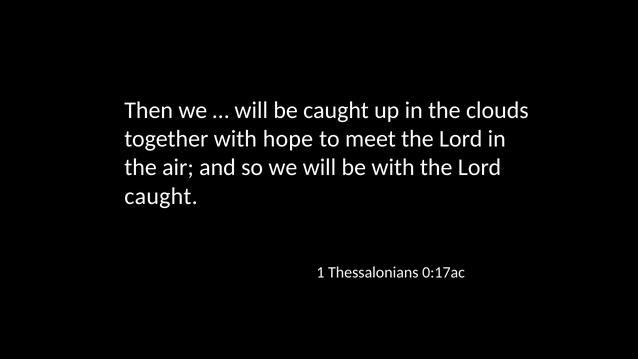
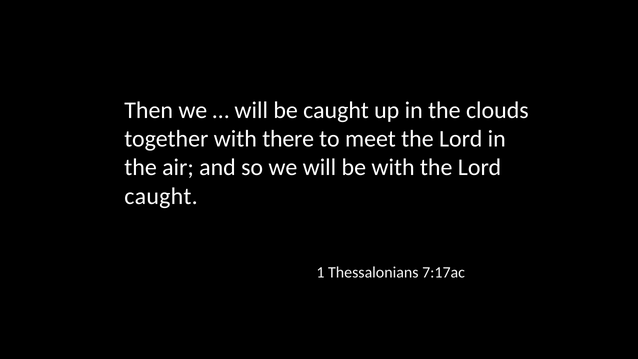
hope: hope -> there (288, 139)
0:17ac: 0:17ac -> 7:17ac (444, 272)
